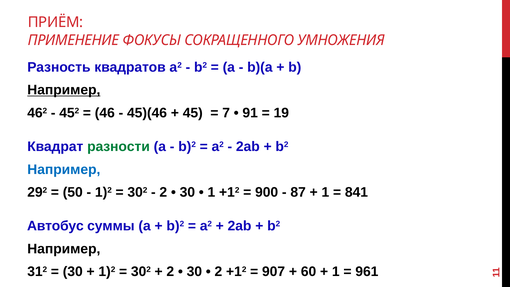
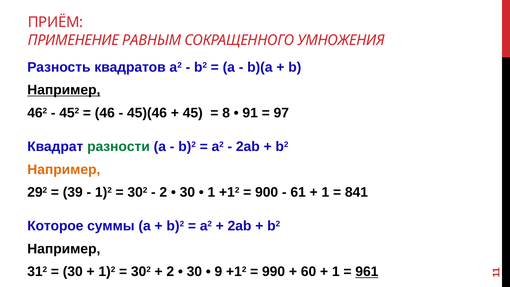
ФОКУСЫ: ФОКУСЫ -> РАВНЫМ (152, 40)
7: 7 -> 8 (226, 113)
19: 19 -> 97 (281, 113)
Например colour: blue -> orange (64, 169)
50: 50 -> 39 (73, 192)
87: 87 -> 61 (298, 192)
Автобус: Автобус -> Которое (55, 226)
2: 2 -> 9 (218, 272)
907: 907 -> 990 (274, 272)
961 underline: none -> present (367, 272)
